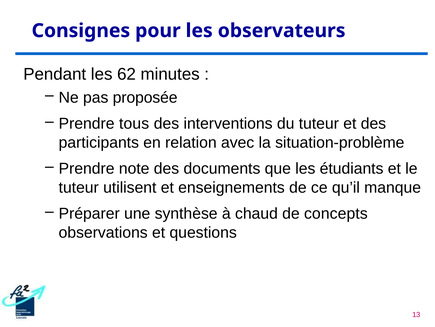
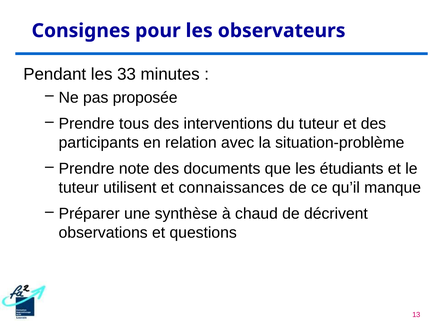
62: 62 -> 33 (126, 74)
enseignements: enseignements -> connaissances (231, 187)
concepts: concepts -> décrivent (336, 213)
